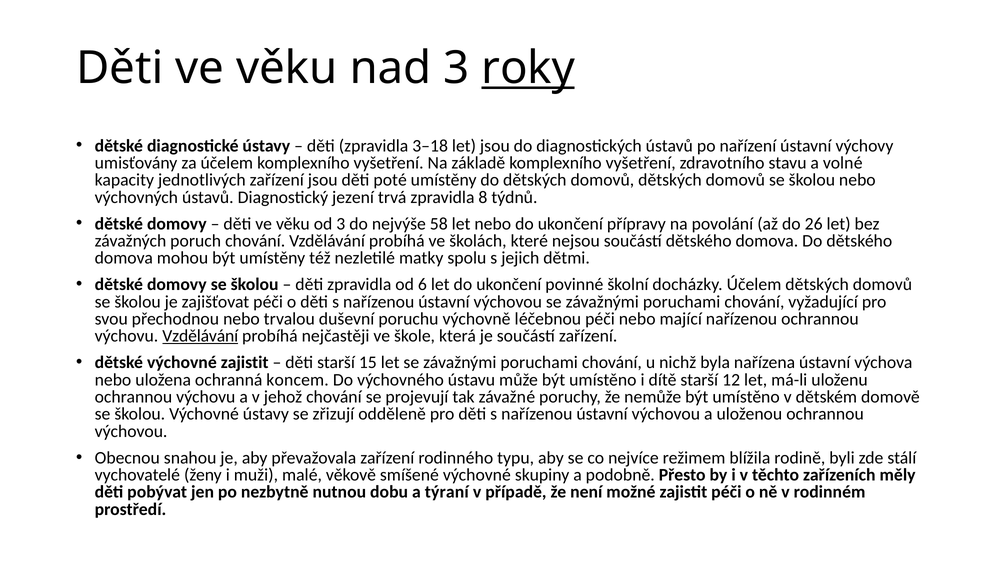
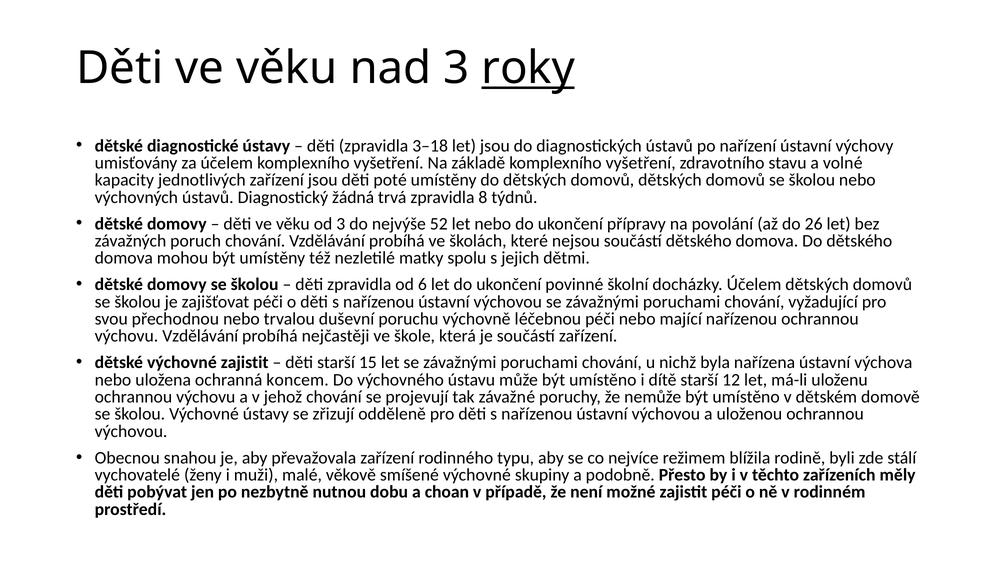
jezení: jezení -> žádná (353, 197)
58: 58 -> 52 (439, 224)
Vzdělávání underline: present -> none (200, 336)
týraní: týraní -> choan (447, 492)
